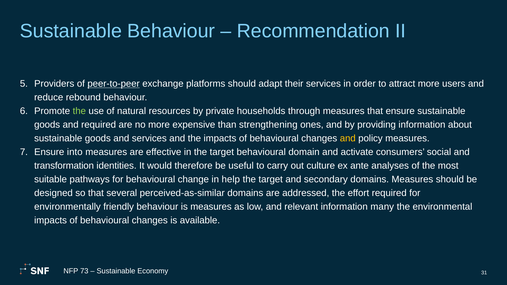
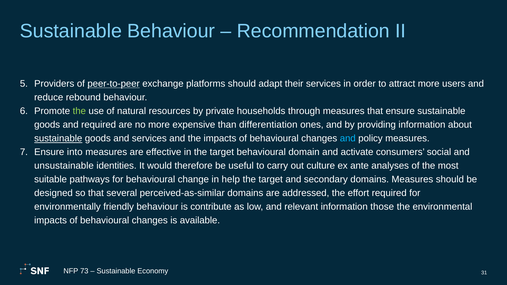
strengthening: strengthening -> differentiation (268, 125)
sustainable underline: none -> present (58, 139)
and colour: yellow -> light blue (348, 139)
transformation: transformation -> unsustainable (64, 166)
is measures: measures -> contribute (211, 207)
many: many -> those (382, 207)
